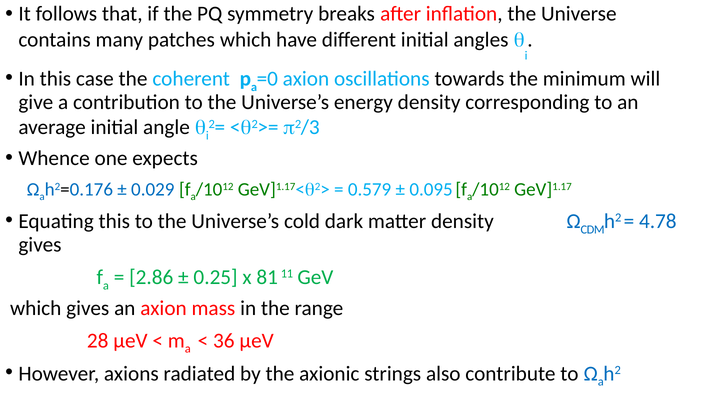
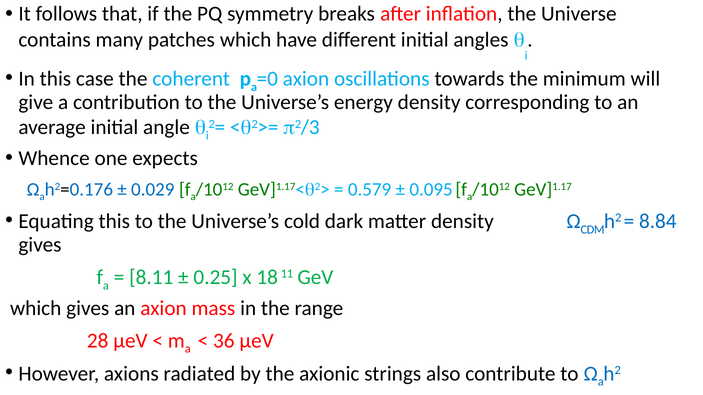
4.78: 4.78 -> 8.84 (658, 222)
2.86: 2.86 -> 8.11 (151, 278)
81: 81 -> 18 (267, 278)
